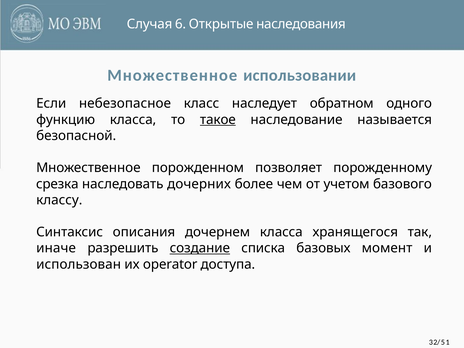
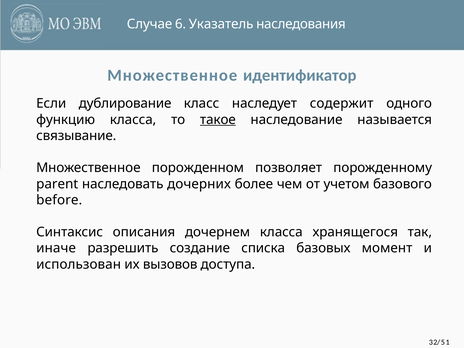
Случая: Случая -> Случае (150, 24)
Открытые: Открытые -> Указатель (221, 24)
использовании: использовании -> идентификатор (300, 76)
небезопасное: небезопасное -> дублирование (125, 104)
обратном: обратном -> содержит (342, 104)
безопасной: безопасной -> связывание (76, 136)
срезка: срезка -> parent (57, 184)
классу: классу -> before (59, 200)
создание underline: present -> none (200, 248)
operator: operator -> вызовов (170, 265)
